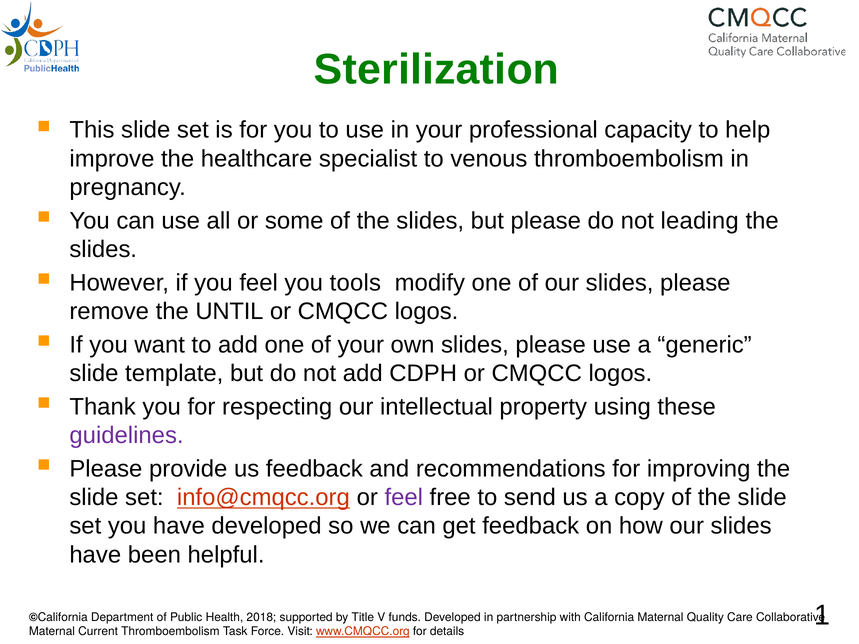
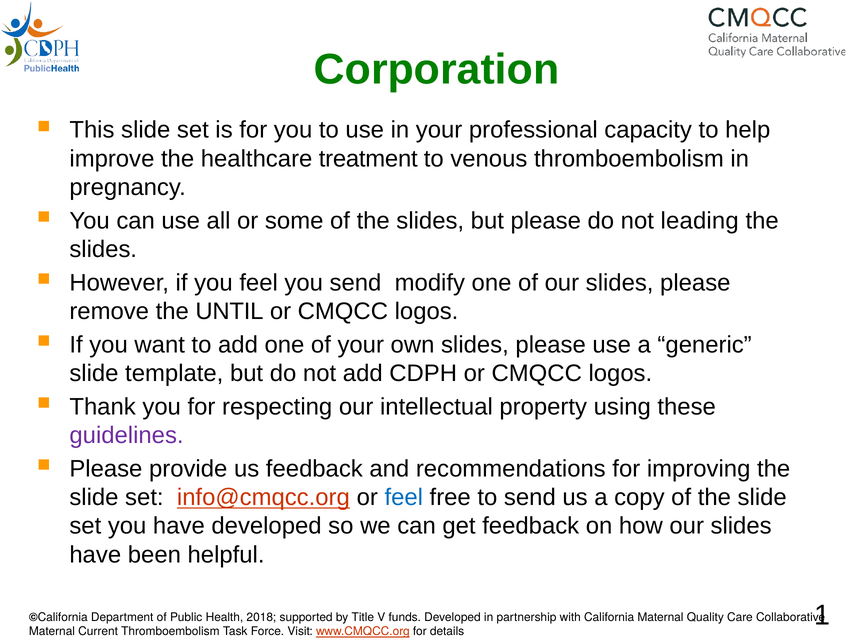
Sterilization: Sterilization -> Corporation (437, 70)
specialist: specialist -> treatment (368, 159)
you tools: tools -> send (355, 283)
feel colour: purple -> blue (404, 498)
